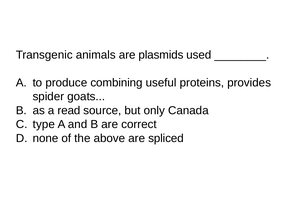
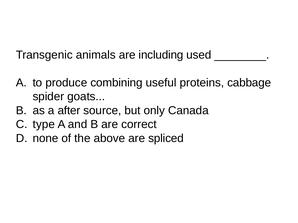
plasmids: plasmids -> including (161, 55)
provides: provides -> cabbage (249, 83)
read: read -> after (69, 111)
